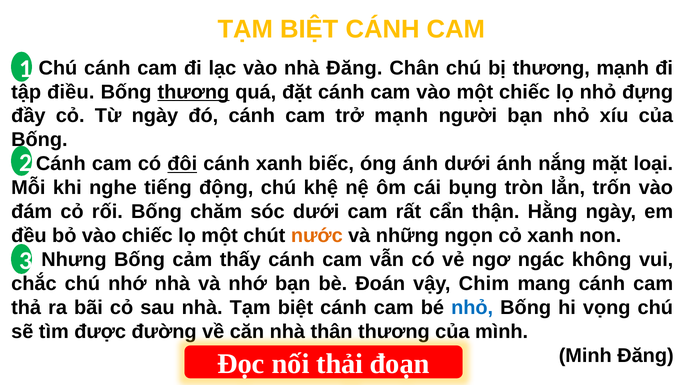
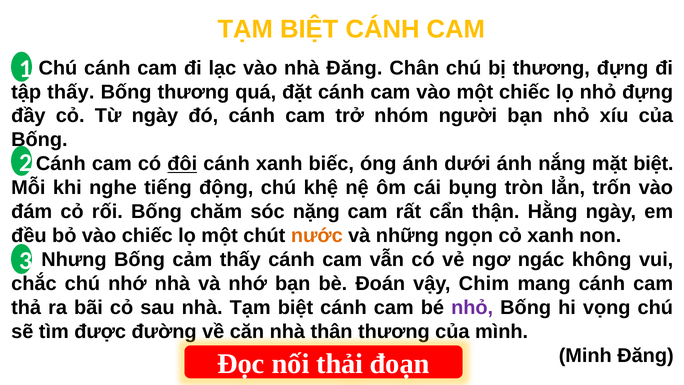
thương mạnh: mạnh -> đựng (623, 68)
tập điều: điều -> thấy (71, 92)
thương underline: present -> none (193, 92)
trở mạnh: mạnh -> nhóm (401, 116)
mặt loại: loại -> biệt (653, 164)
sóc dưới: dưới -> nặng (316, 212)
nhỏ colour: blue -> purple (472, 307)
